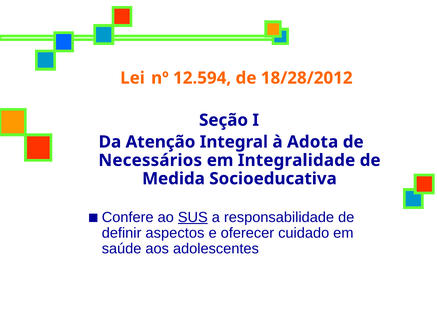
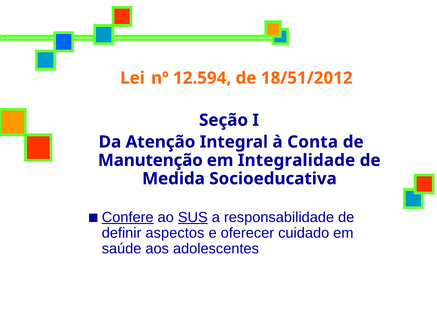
18/28/2012: 18/28/2012 -> 18/51/2012 (307, 78)
Adota: Adota -> Conta (313, 142)
Necessários: Necessários -> Manutenção (150, 160)
Confere underline: none -> present (128, 217)
